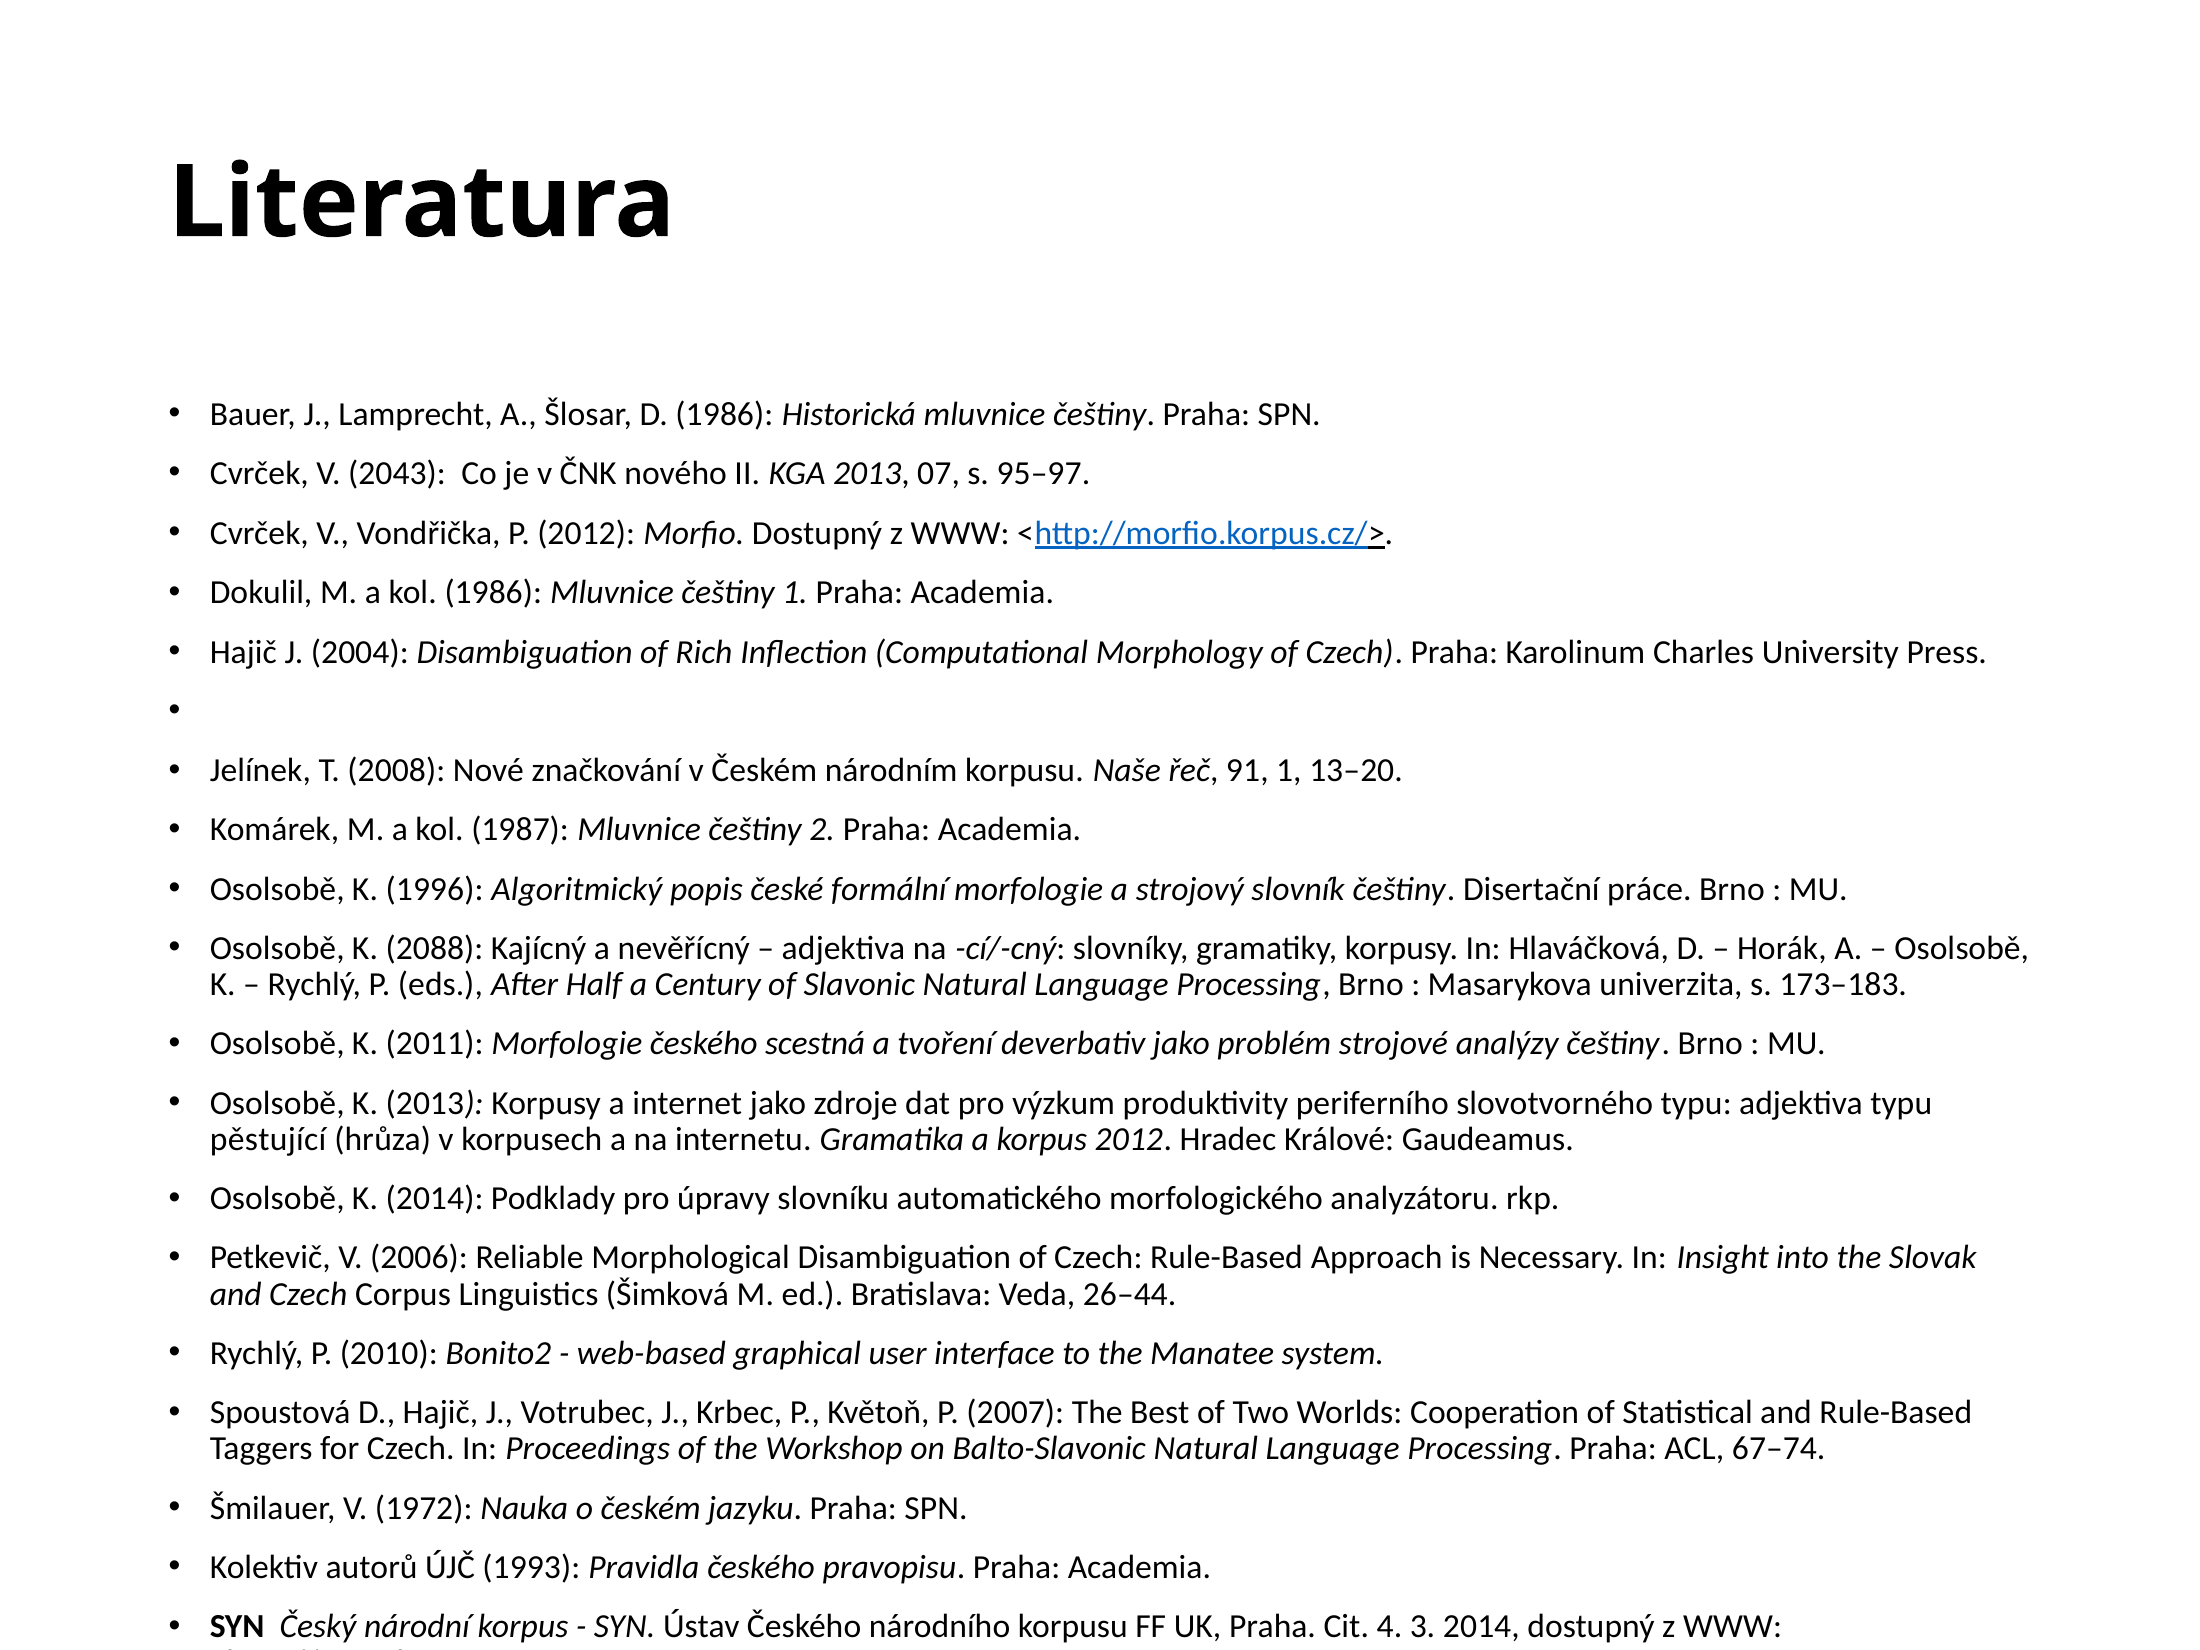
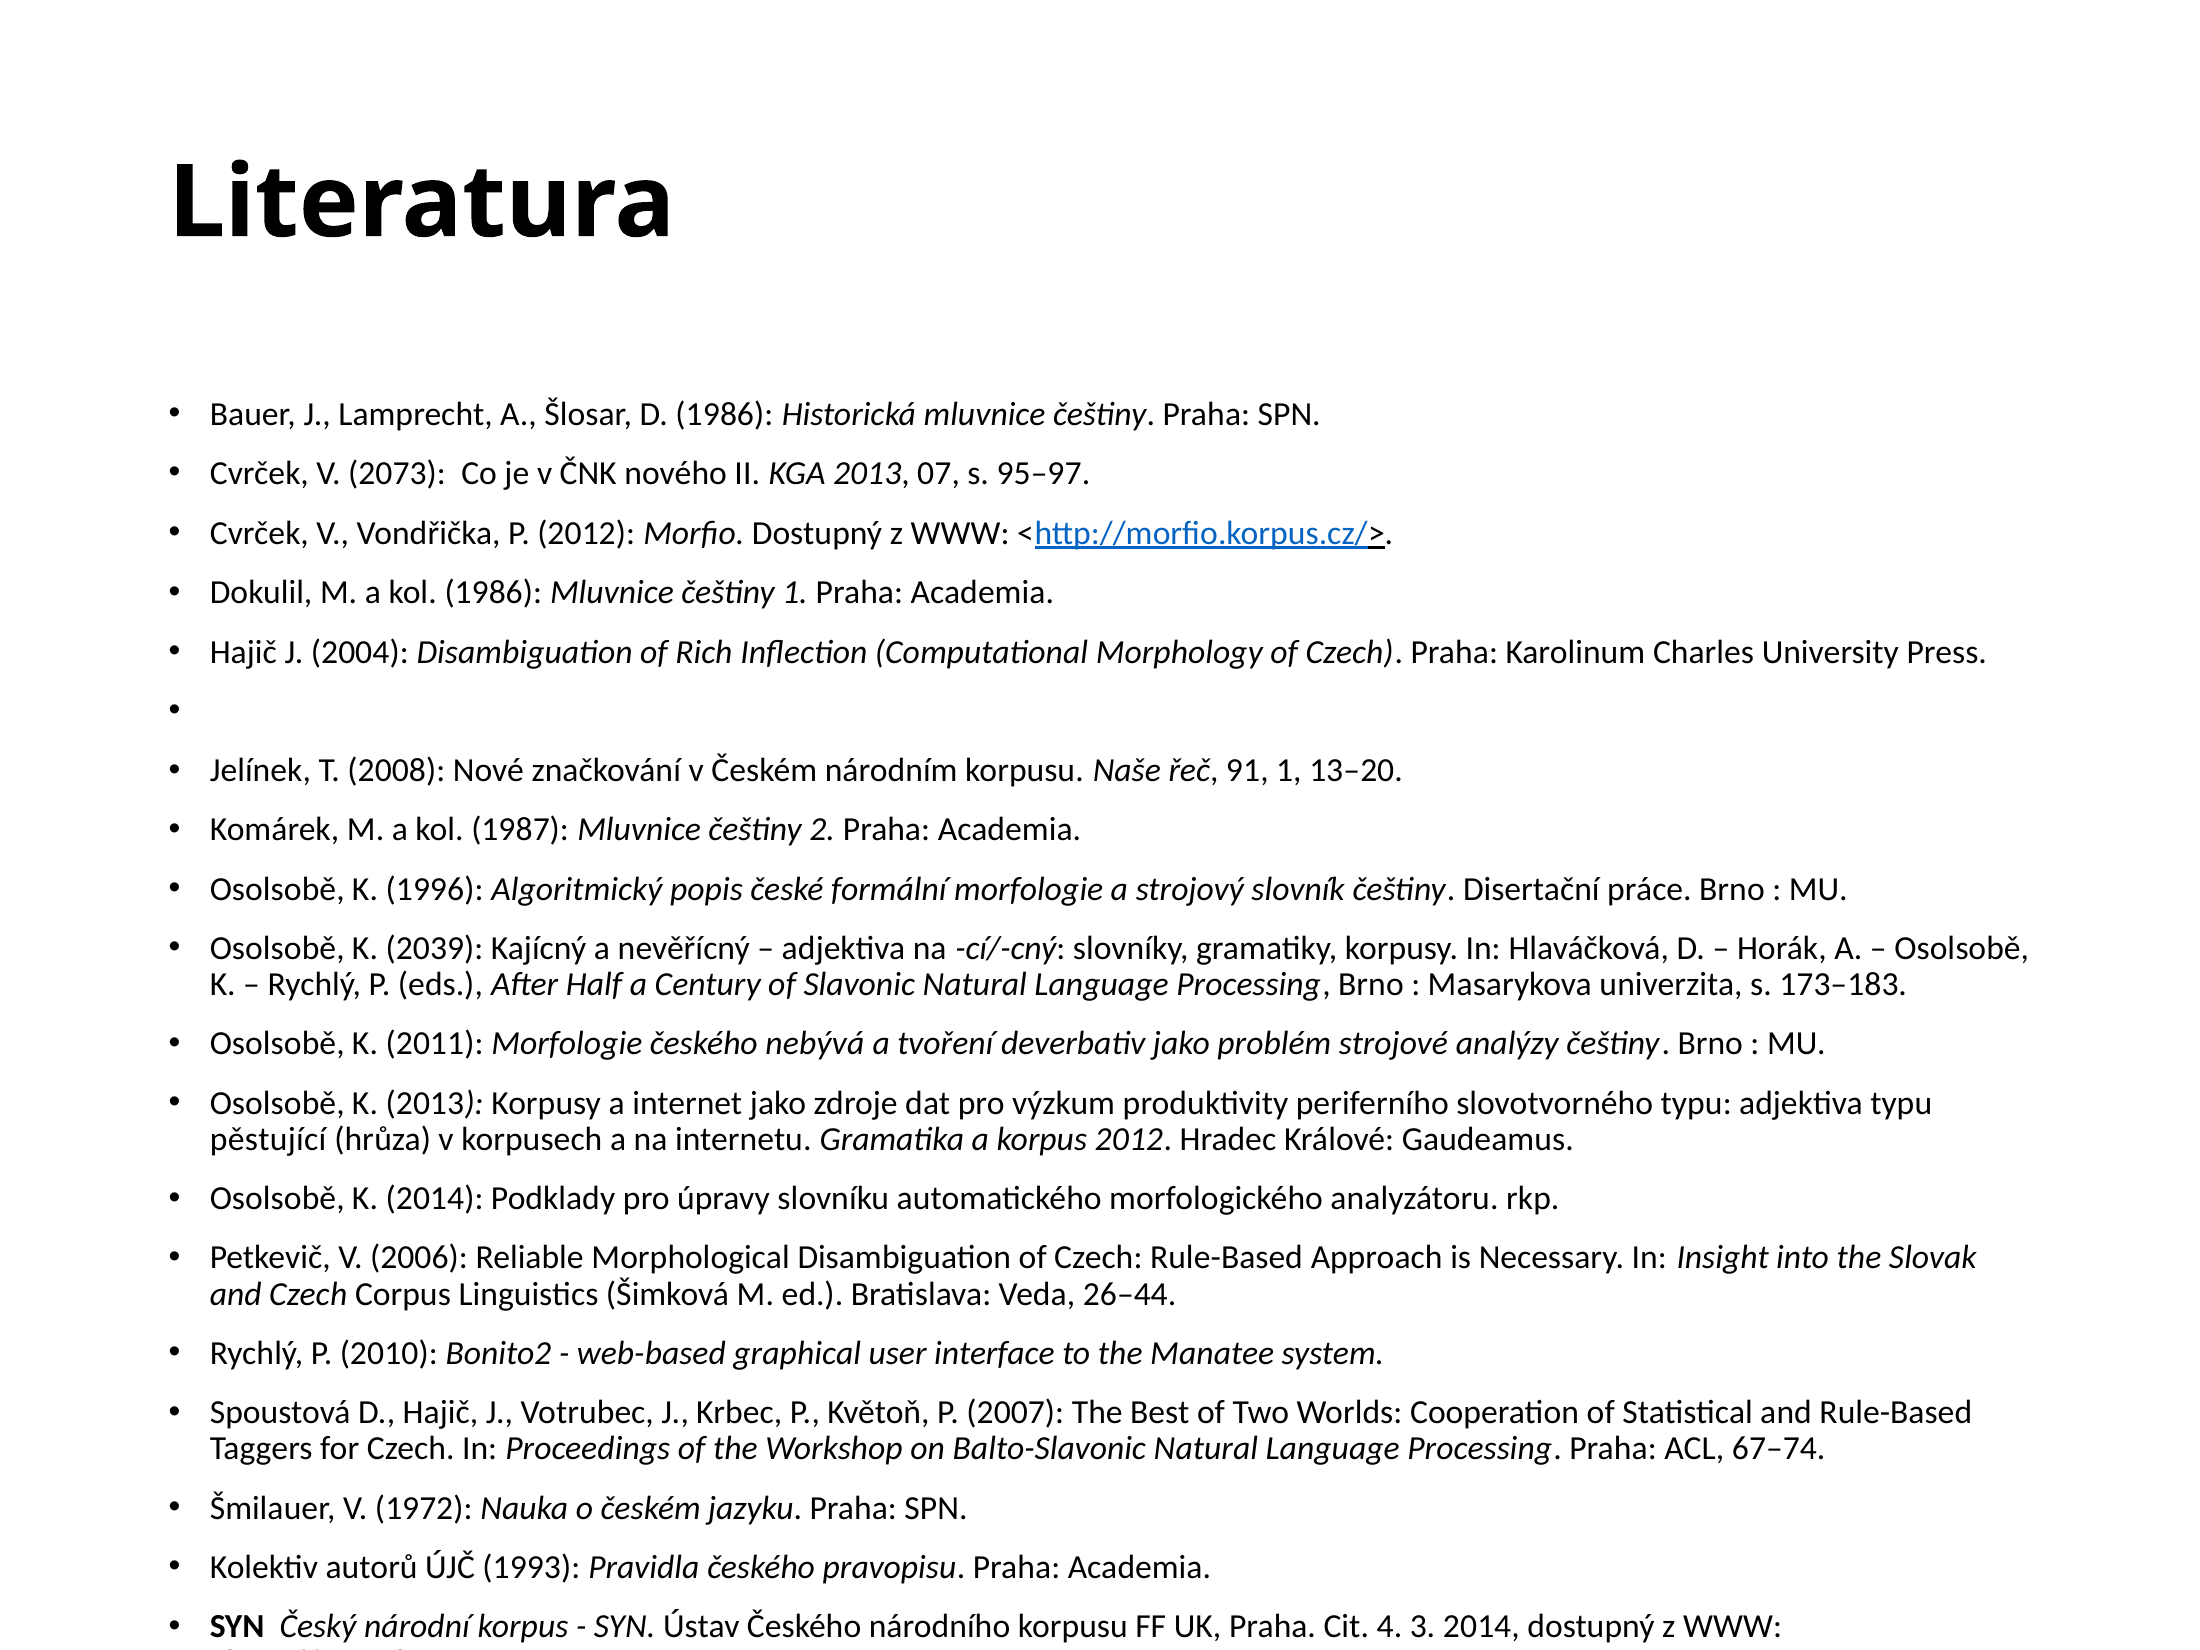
2043: 2043 -> 2073 (397, 473)
2088: 2088 -> 2039 (435, 948)
scestná: scestná -> nebývá (815, 1044)
